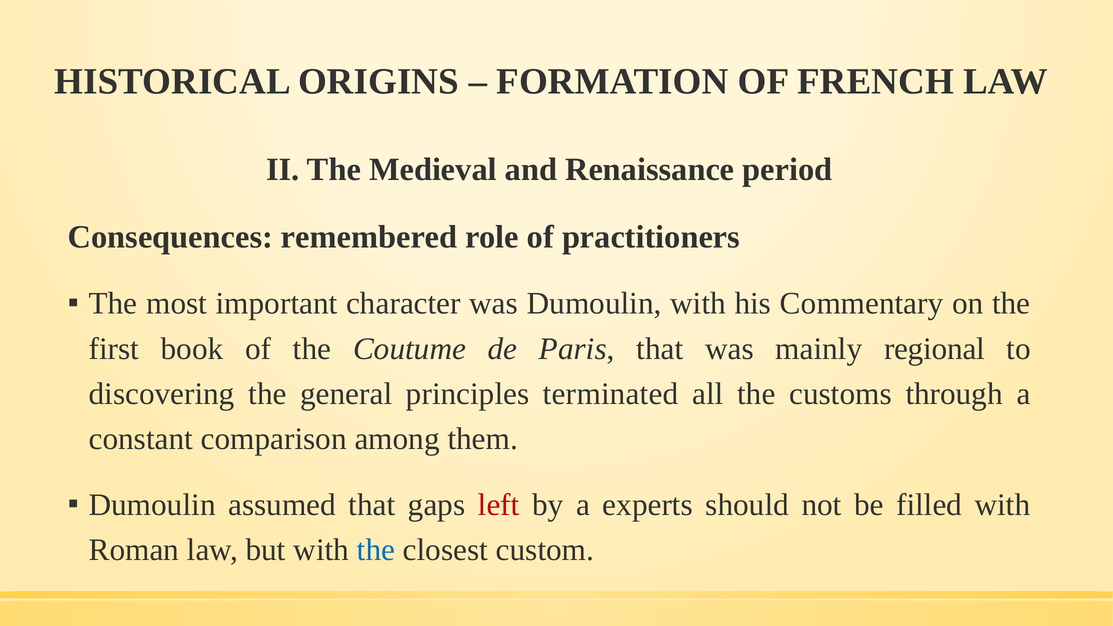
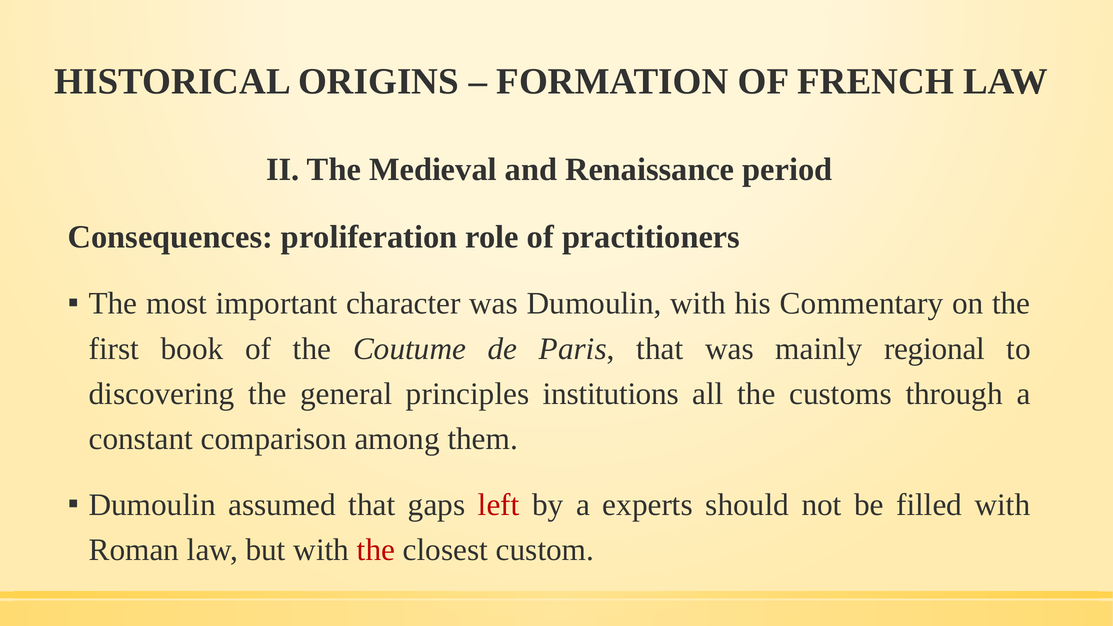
remembered: remembered -> proliferation (369, 237)
terminated: terminated -> institutions (611, 394)
the colour: blue -> red (376, 550)
